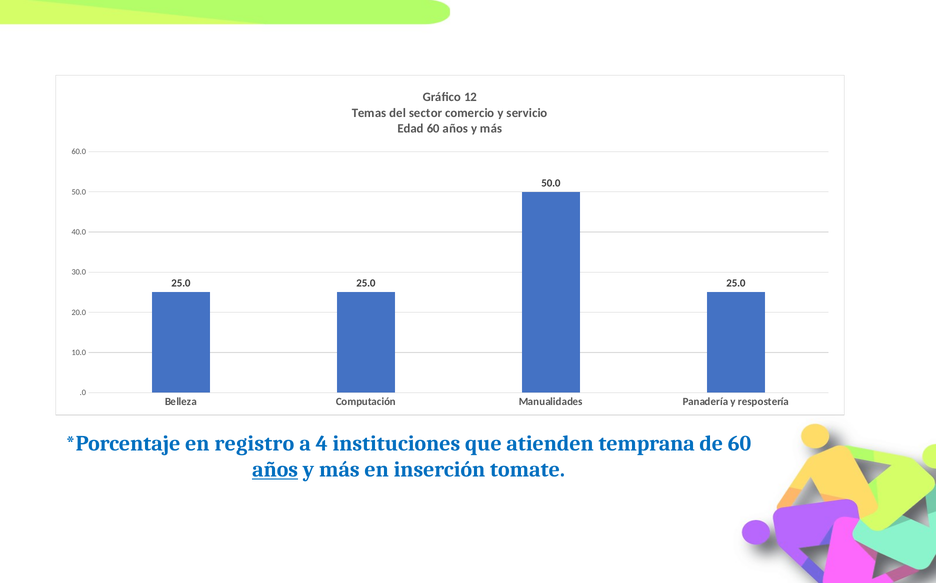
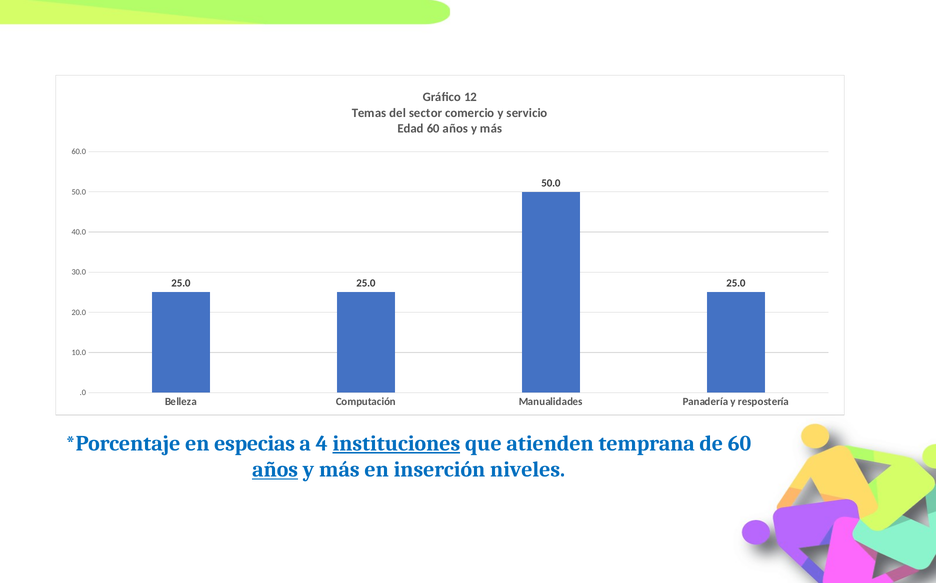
registro: registro -> especias (255, 443)
instituciones underline: none -> present (396, 443)
tomate: tomate -> niveles (528, 469)
